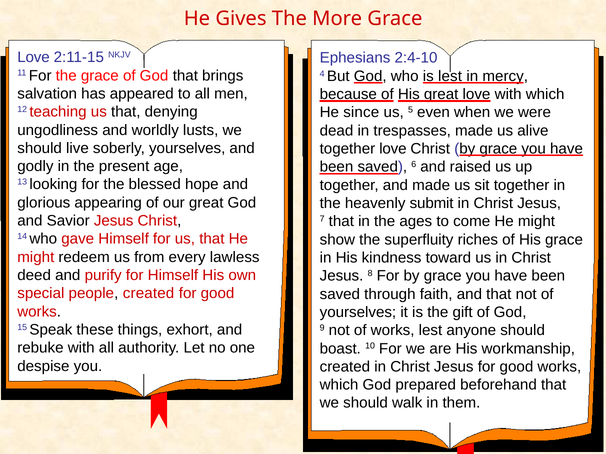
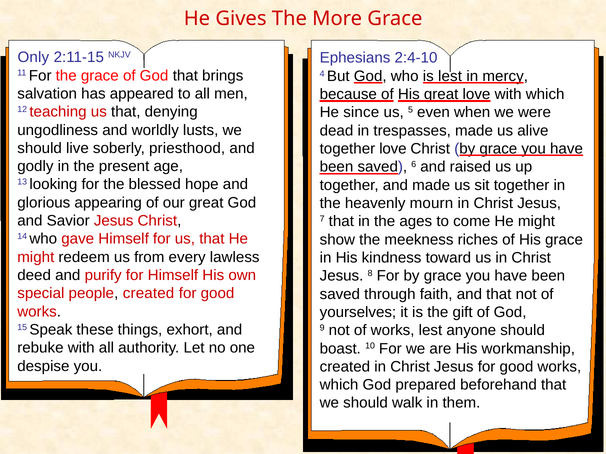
Love: Love -> Only (33, 57)
soberly yourselves: yourselves -> priesthood (187, 148)
submit: submit -> mourn (431, 203)
superfluity: superfluity -> meekness (419, 240)
